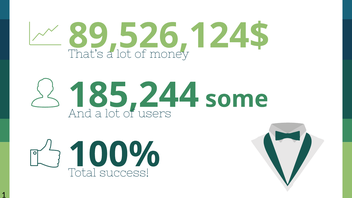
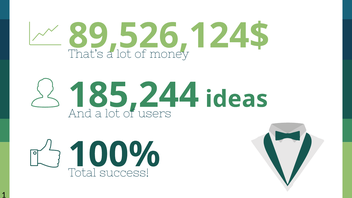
some: some -> ideas (237, 99)
